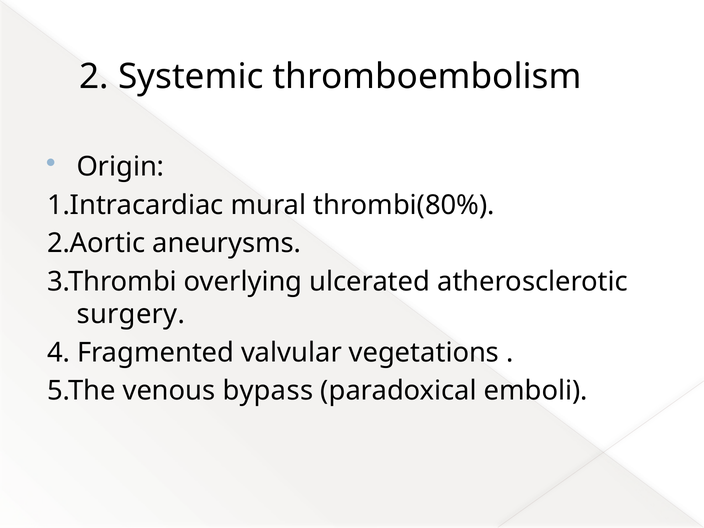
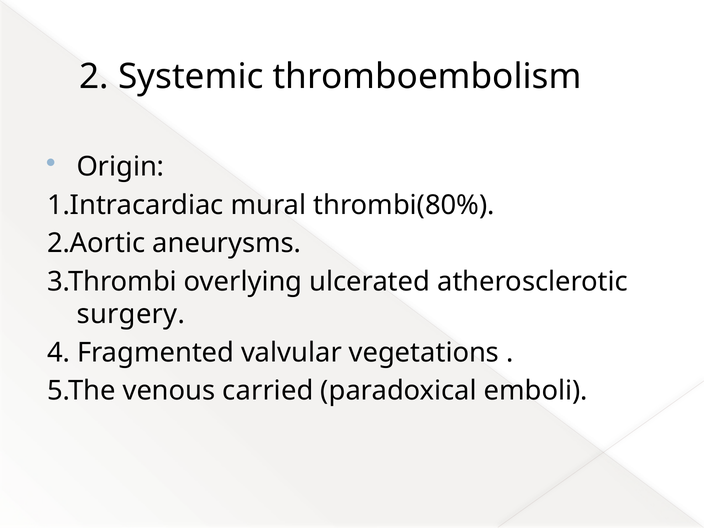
bypass: bypass -> carried (268, 391)
